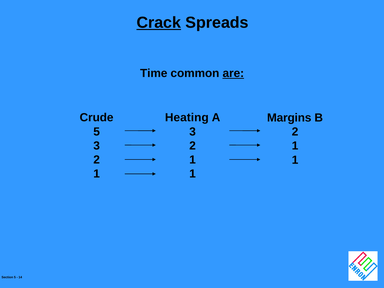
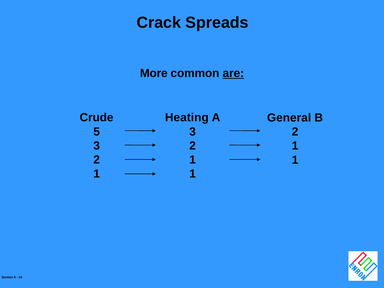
Crack underline: present -> none (159, 23)
Time: Time -> More (154, 73)
Margins: Margins -> General (289, 118)
